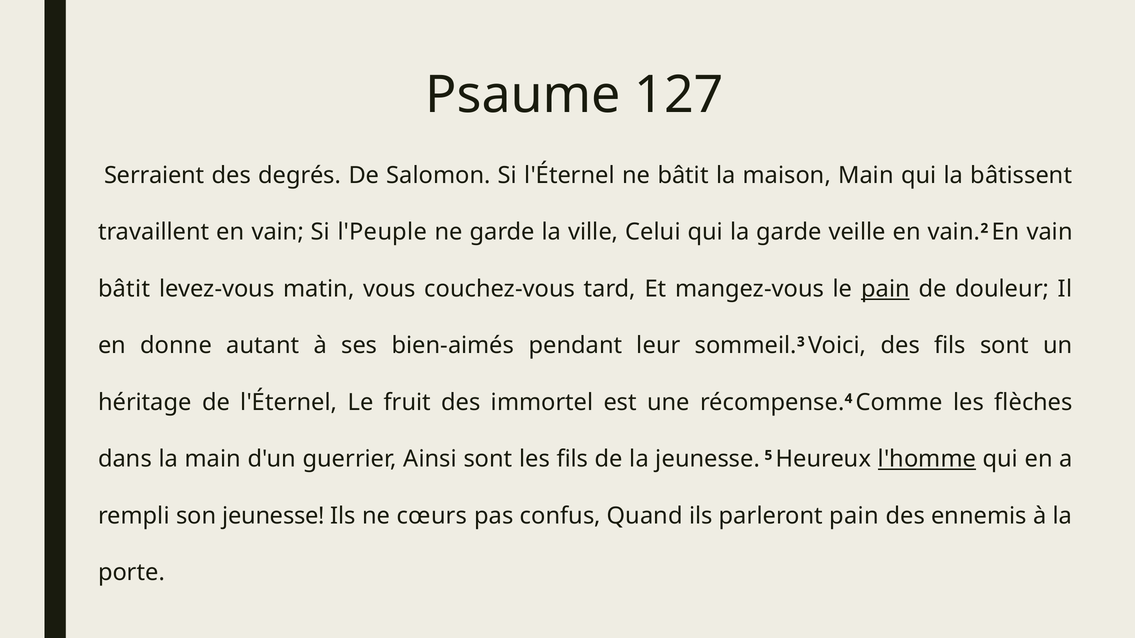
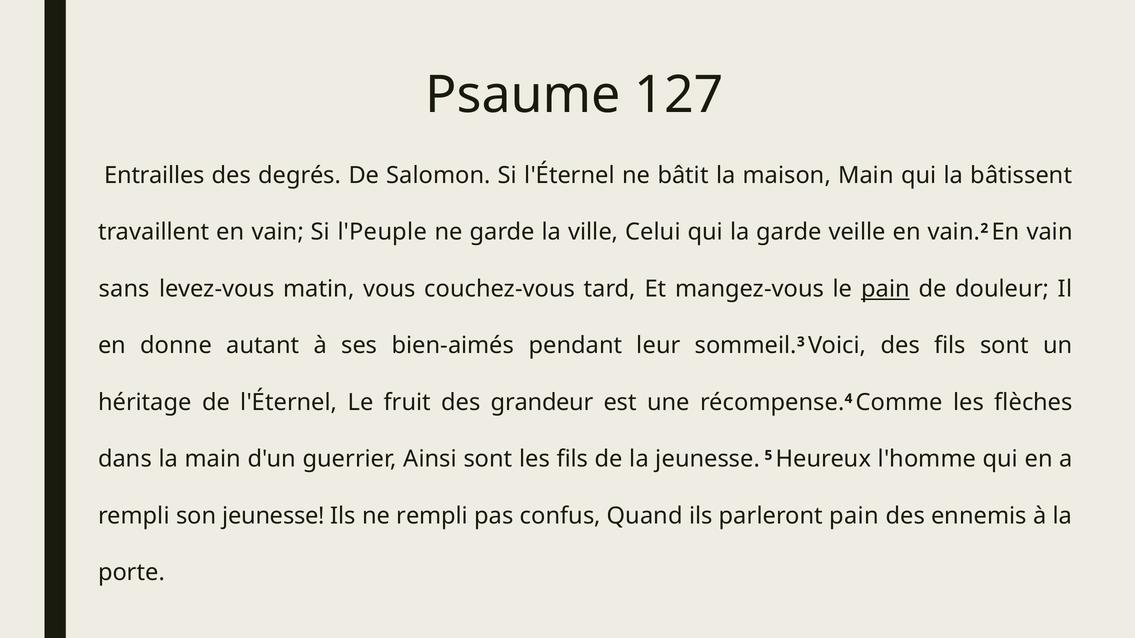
Serraient: Serraient -> Entrailles (154, 176)
bâtit: bâtit -> sans (124, 289)
immortel: immortel -> grandeur (542, 403)
l'homme underline: present -> none (927, 459)
ne cœurs: cœurs -> rempli (432, 516)
